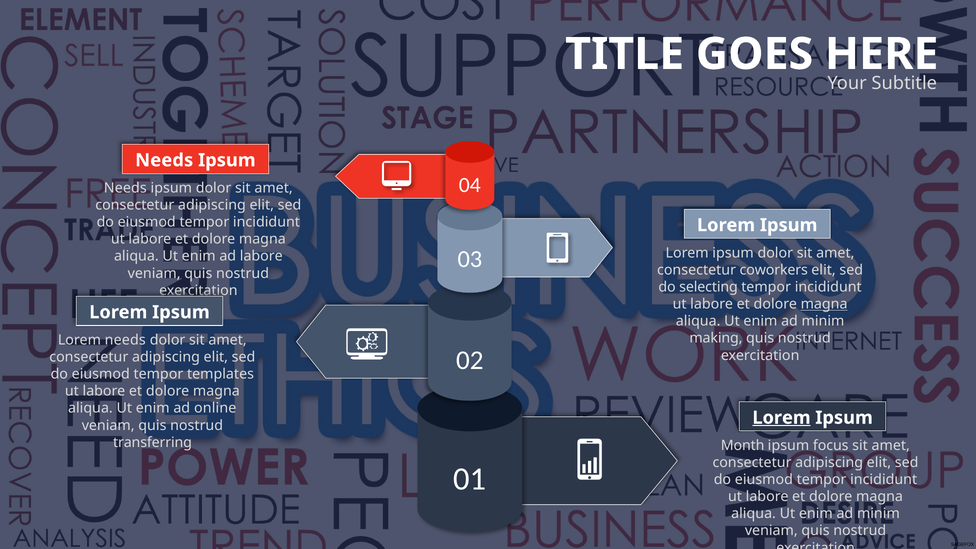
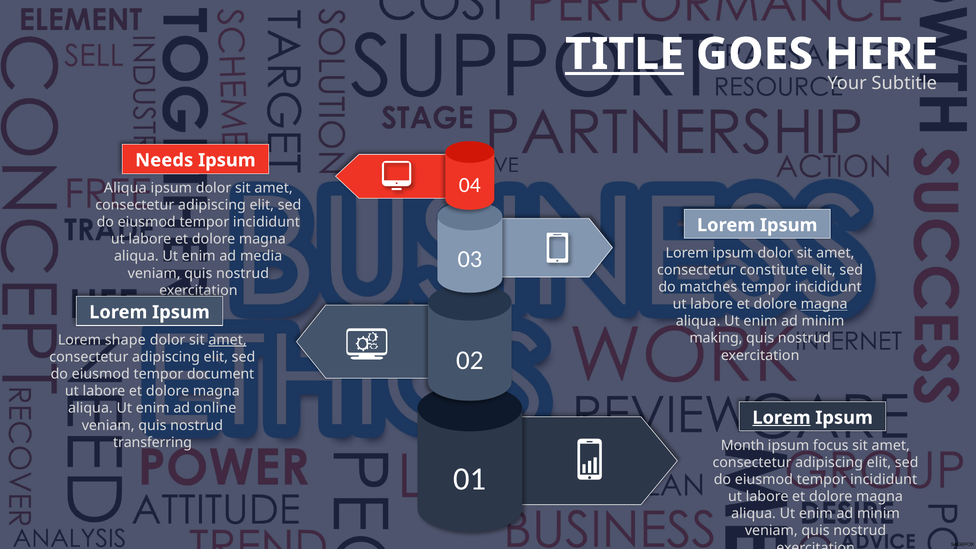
TITLE underline: none -> present (625, 54)
Needs: Needs -> Aliqua (125, 188)
ad labore: labore -> media (261, 256)
coworkers: coworkers -> constitute (774, 270)
selecting: selecting -> matches (708, 287)
Lorem needs: needs -> shape (125, 340)
amet underline: none -> present (228, 340)
templates: templates -> document (221, 374)
